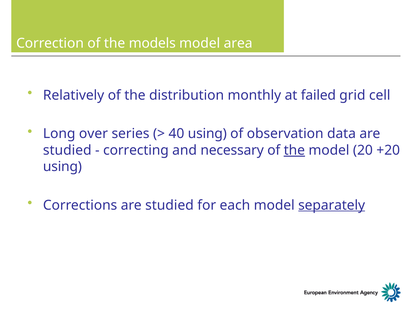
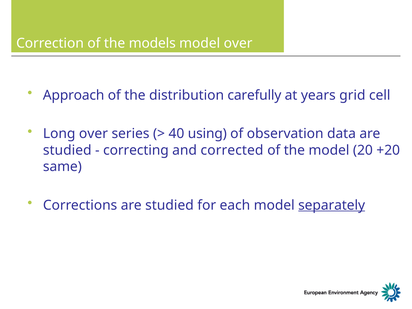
model area: area -> over (238, 43)
Relatively: Relatively -> Approach (74, 95)
monthly: monthly -> carefully (254, 95)
failed: failed -> years (318, 95)
necessary: necessary -> corrected (232, 150)
the underline: present -> none (294, 150)
using: using -> same (62, 167)
